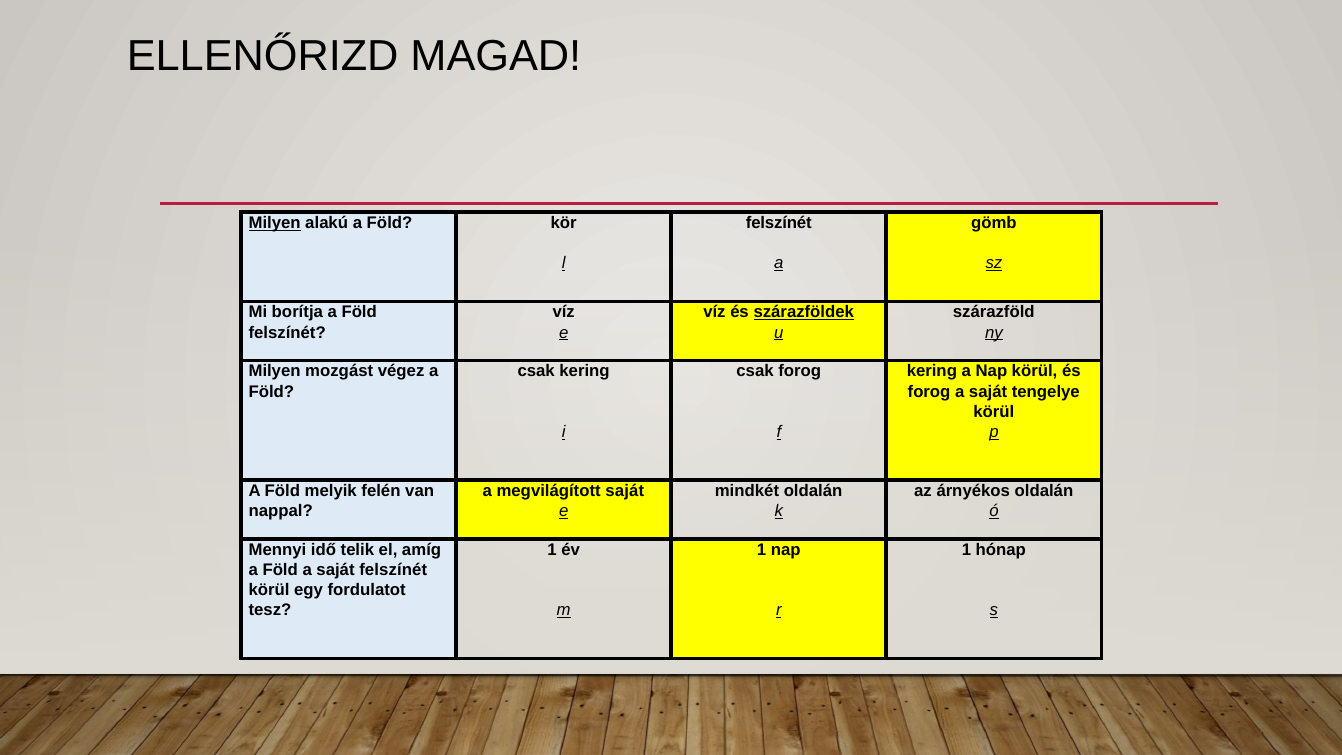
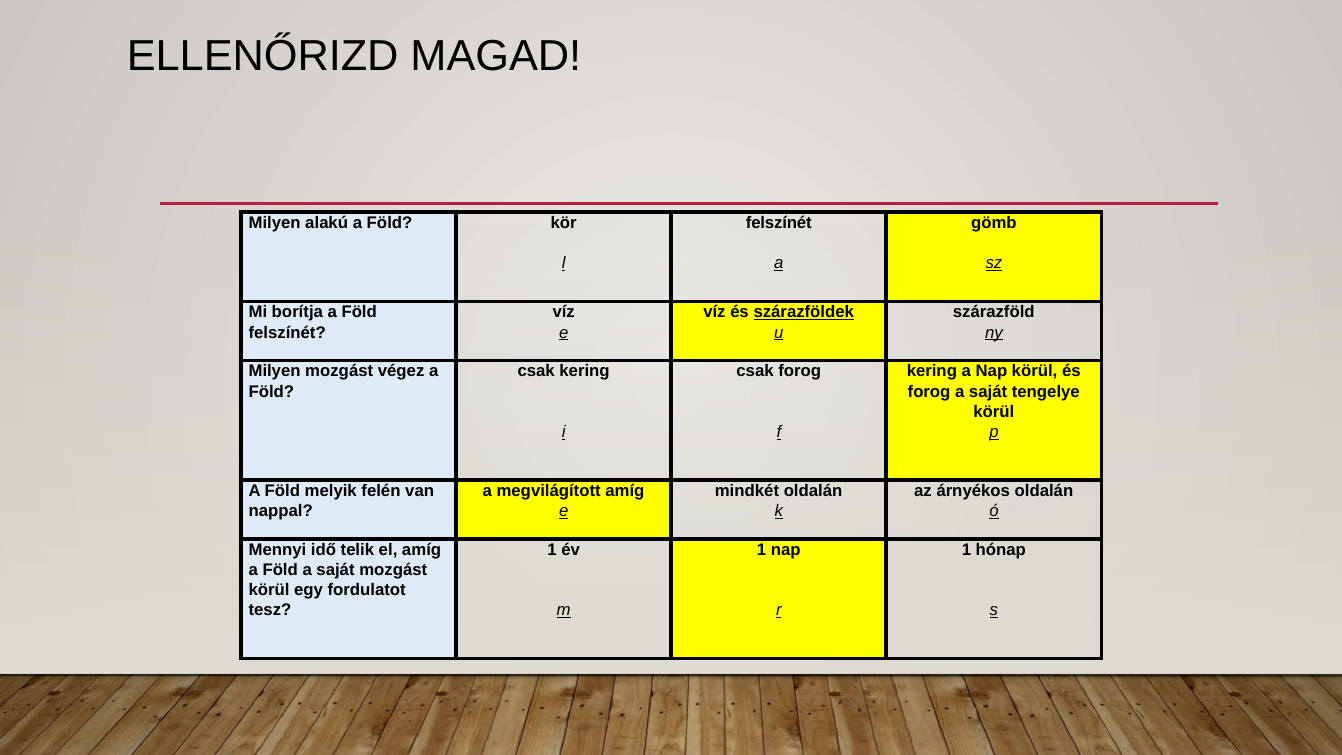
Milyen underline: present -> none (275, 223)
megvilágított saját: saját -> amíg (625, 491)
saját felszínét: felszínét -> mozgást (393, 570)
